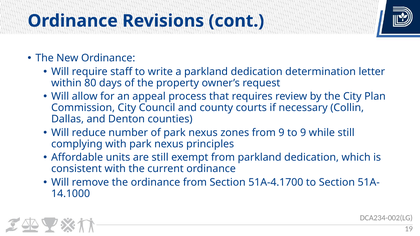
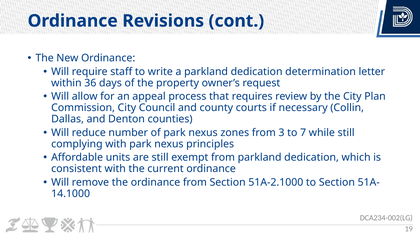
80: 80 -> 36 (90, 83)
from 9: 9 -> 3 (281, 133)
to 9: 9 -> 7 (303, 133)
51A-4.1700: 51A-4.1700 -> 51A-2.1000 (276, 182)
